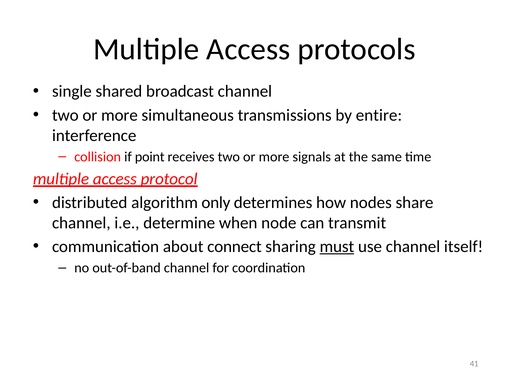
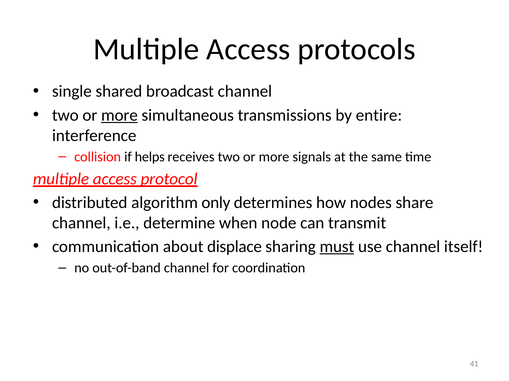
more underline: none -> present (119, 115)
point: point -> helps (150, 157)
connect: connect -> displace (234, 247)
